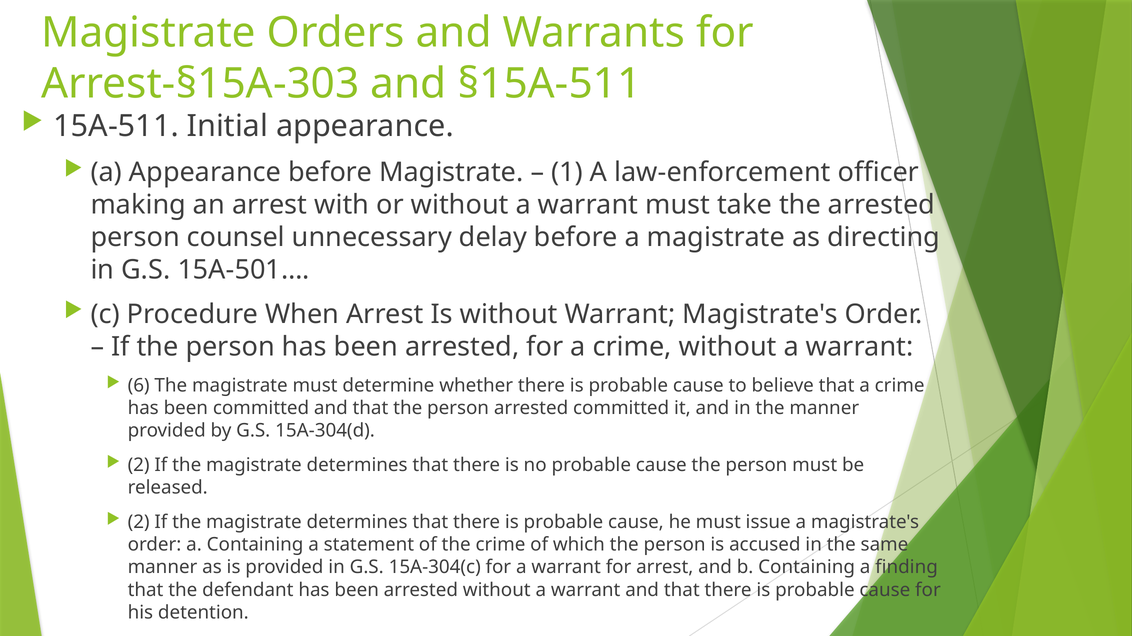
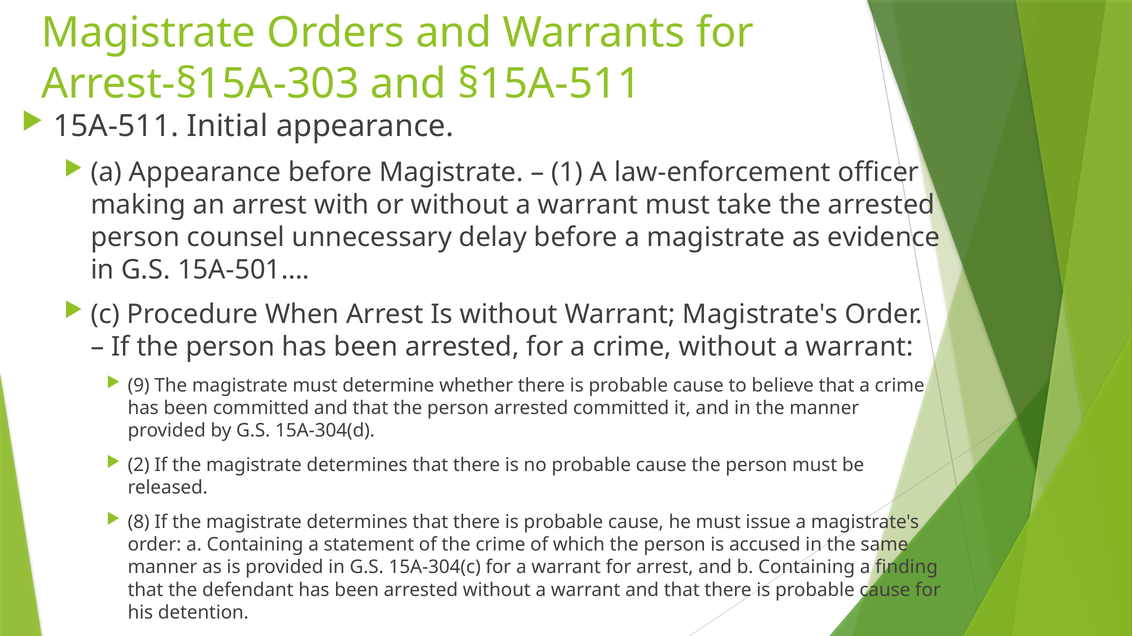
directing: directing -> evidence (884, 238)
6: 6 -> 9 (139, 386)
2: 2 -> 8 (139, 523)
